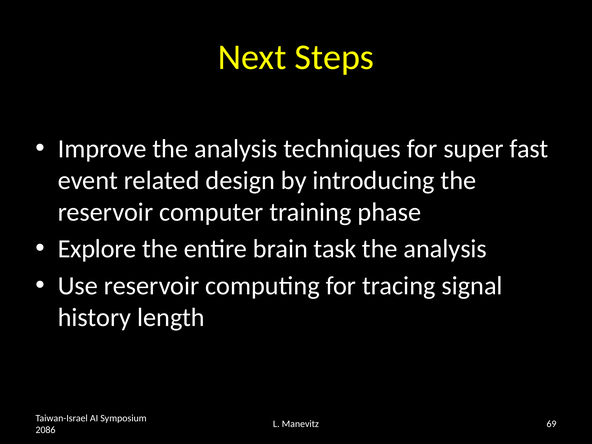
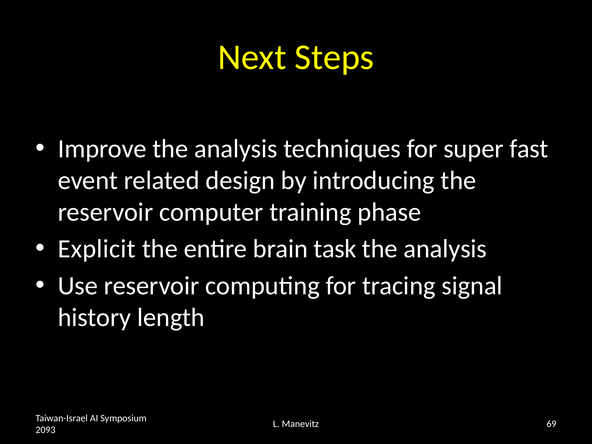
Explore: Explore -> Explicit (97, 249)
2086: 2086 -> 2093 (45, 430)
